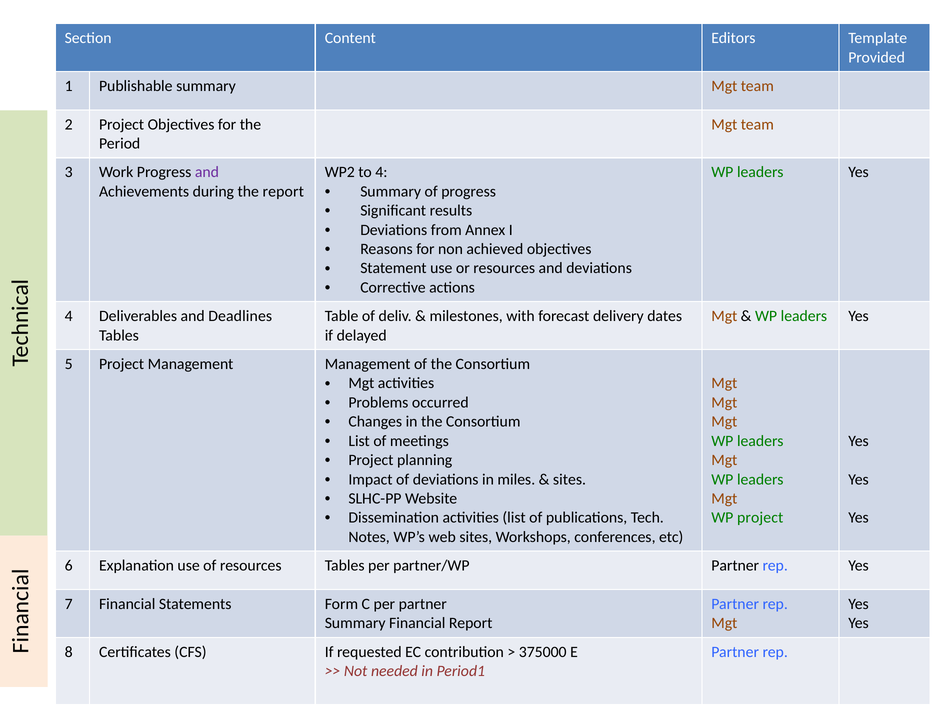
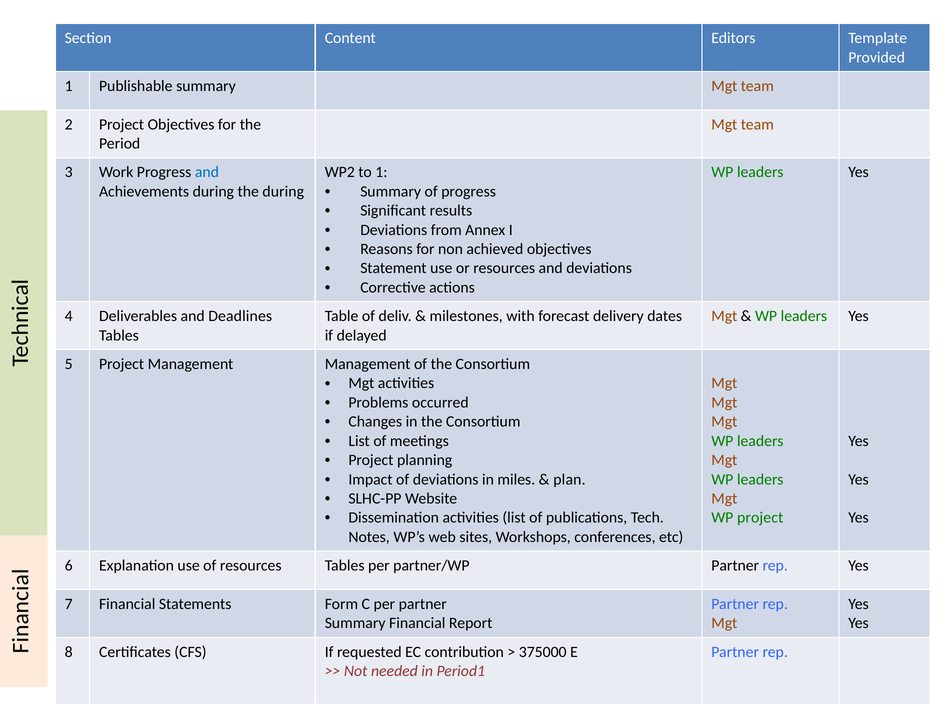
and colour: purple -> blue (207, 172)
to 4: 4 -> 1 (381, 172)
the report: report -> during (283, 192)
sites: sites -> plan (569, 480)
